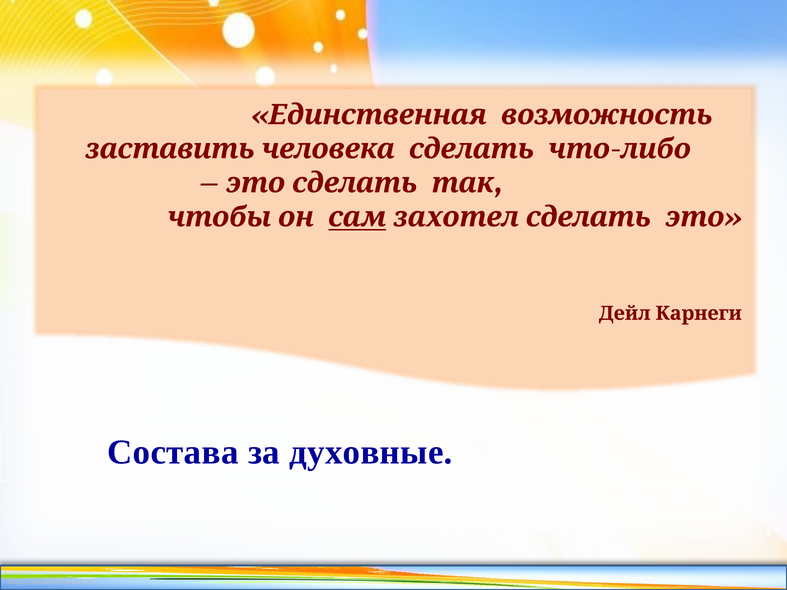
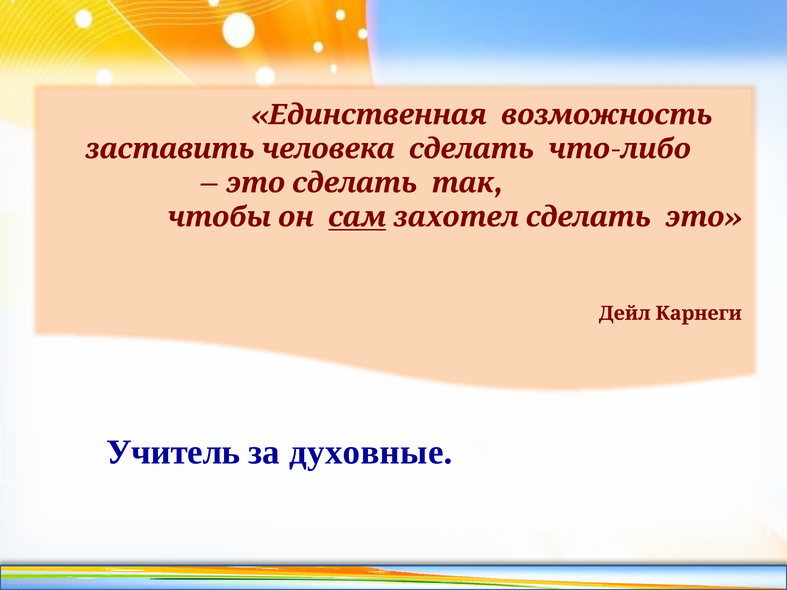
Состава: Состава -> Учитель (173, 453)
